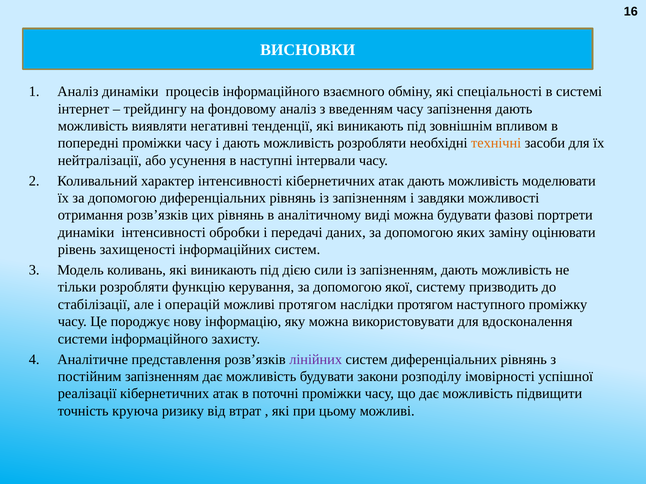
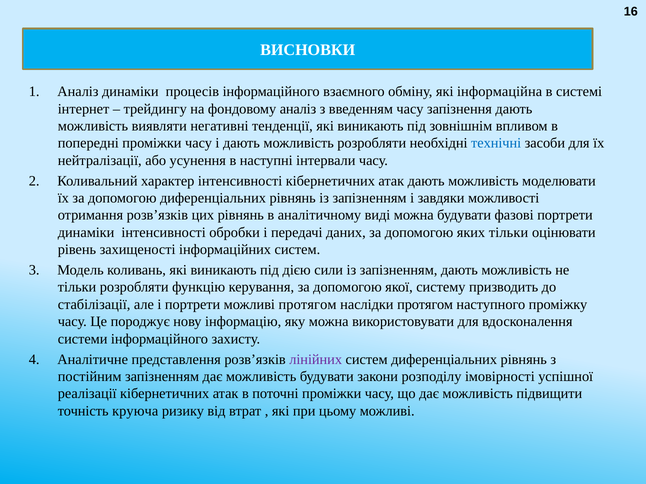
спеціальності: спеціальності -> інформаційна (500, 92)
технічні colour: orange -> blue (496, 143)
яких заміну: заміну -> тільки (509, 233)
і операцій: операцій -> портрети (193, 305)
